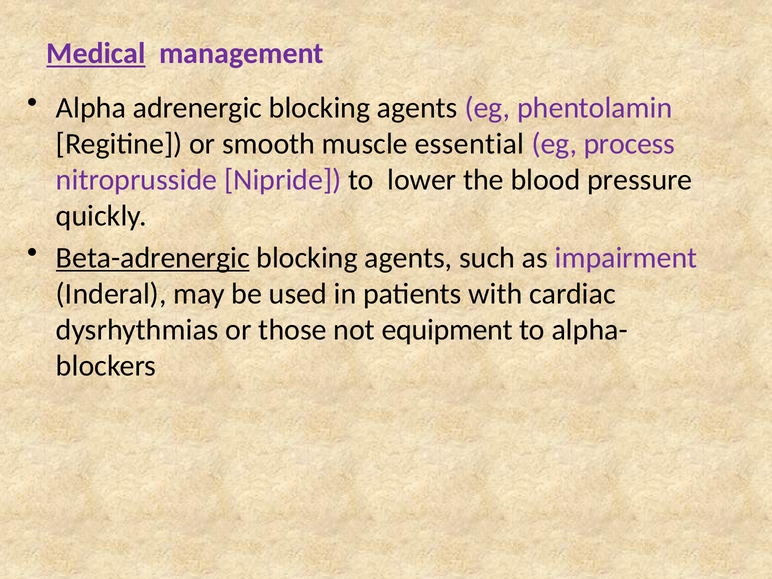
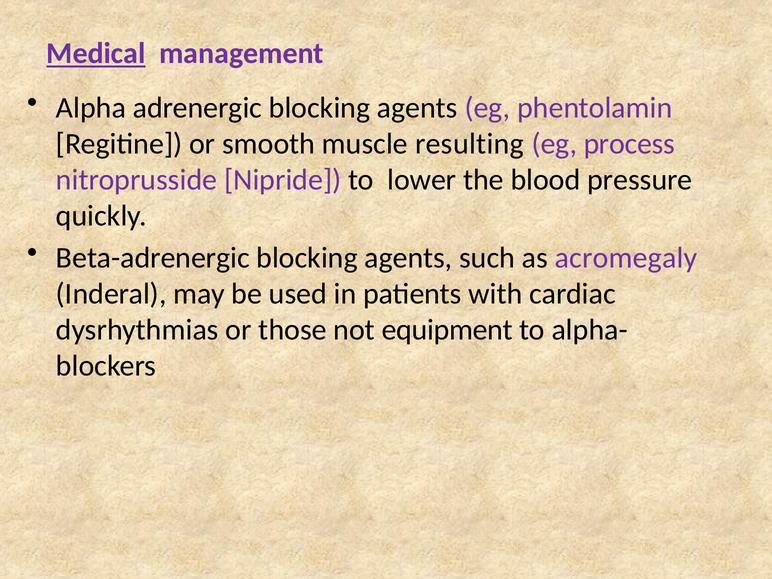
essential: essential -> resulting (469, 144)
Beta-adrenergic underline: present -> none (153, 258)
impairment: impairment -> acromegaly (626, 258)
